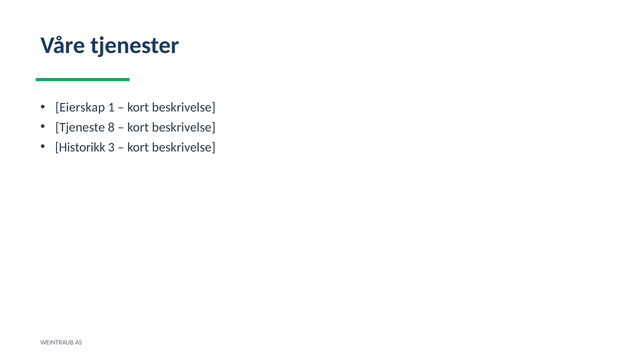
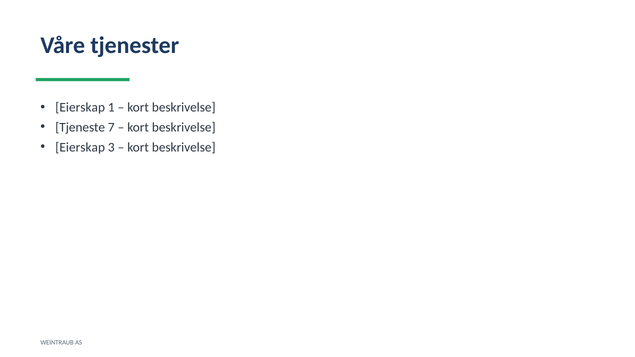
8: 8 -> 7 (111, 127)
Historikk: Historikk -> Eierskap (80, 147)
